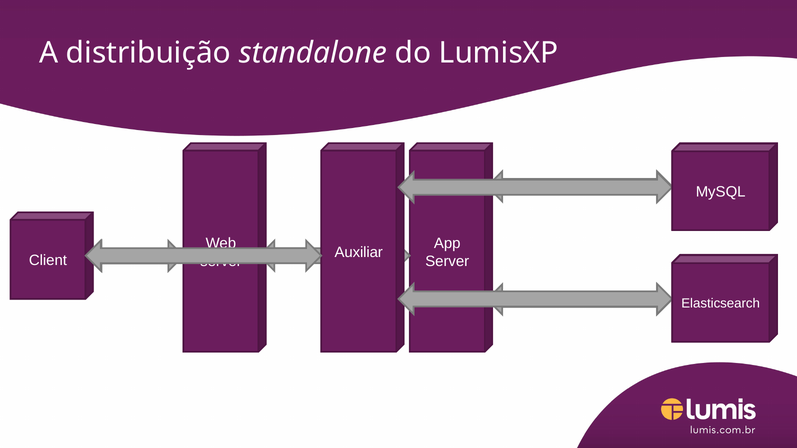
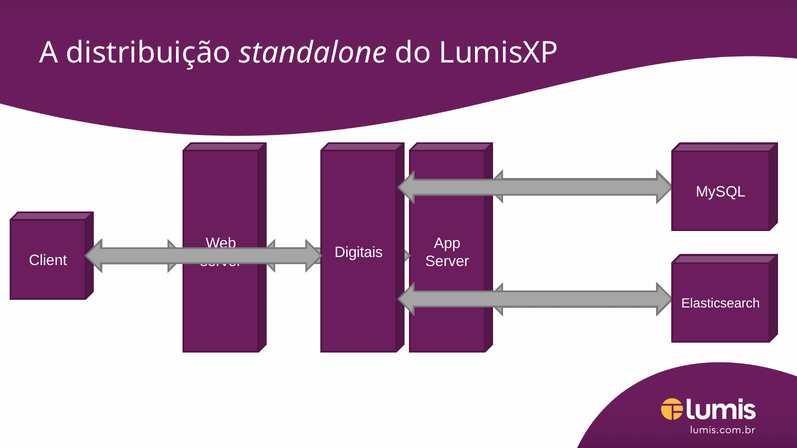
Auxiliar: Auxiliar -> Digitais (359, 252)
